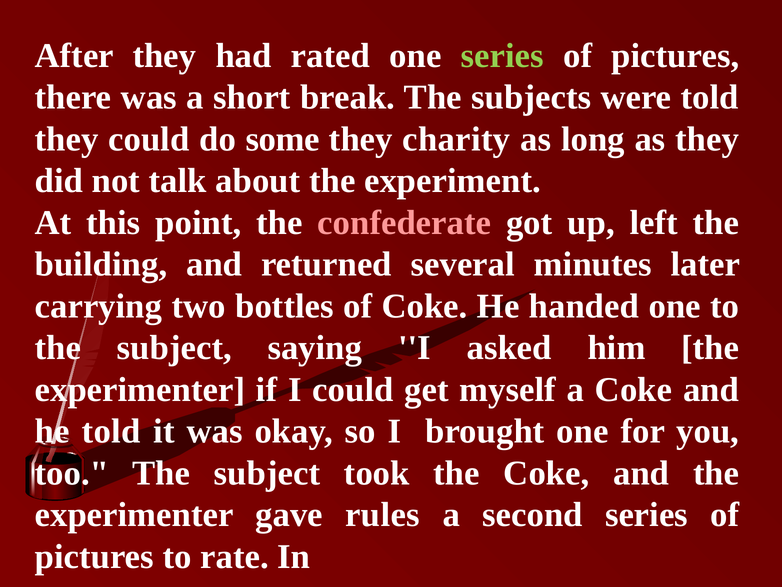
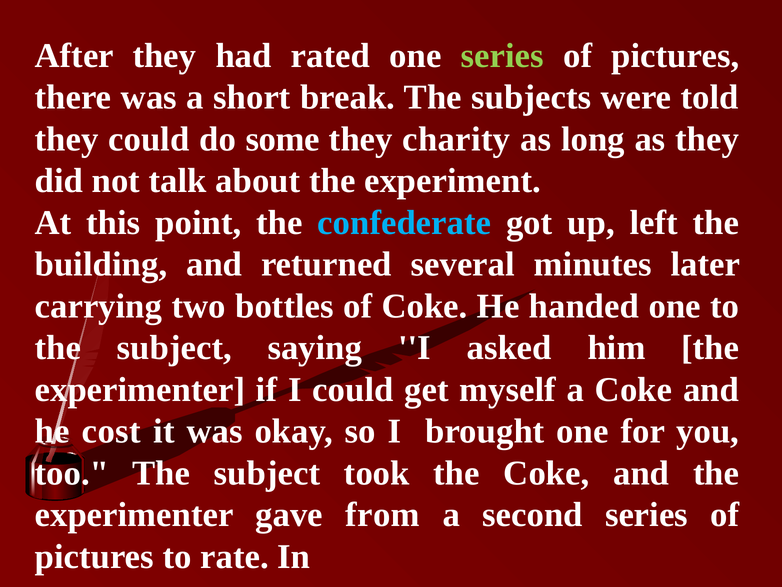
confederate colour: pink -> light blue (404, 222)
he told: told -> cost (111, 431)
rules: rules -> from (383, 514)
